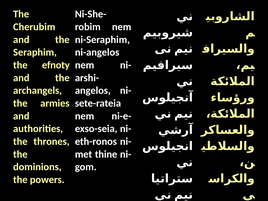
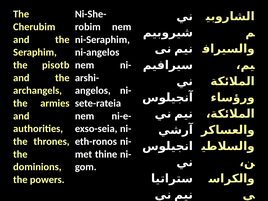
efnoty: efnoty -> pisotb (56, 65)
